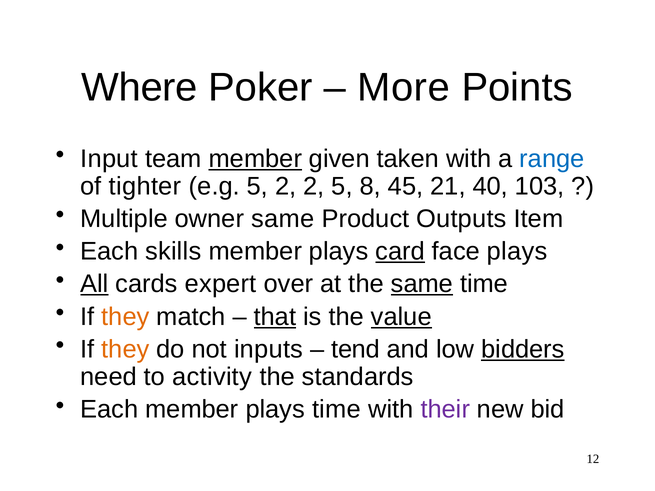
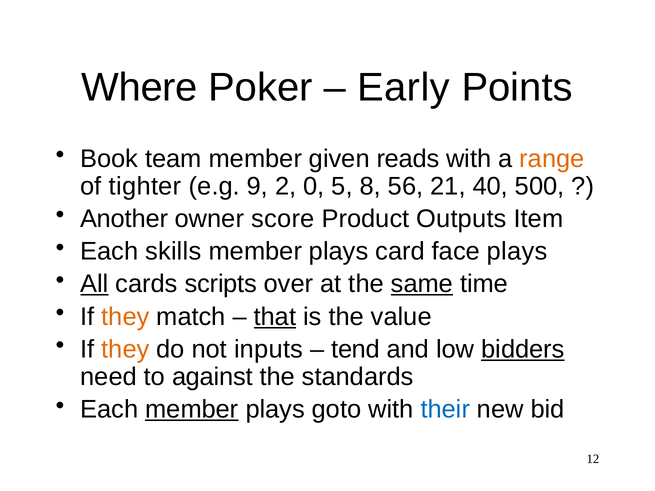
More: More -> Early (404, 87)
Input: Input -> Book (109, 159)
member underline: present -> none (255, 159)
taken: taken -> reads (408, 159)
range colour: blue -> orange (552, 159)
e.g 5: 5 -> 9 (257, 186)
2 2: 2 -> 0 (314, 186)
45: 45 -> 56 (406, 186)
103: 103 -> 500 (540, 186)
Multiple: Multiple -> Another (124, 219)
owner same: same -> score (283, 219)
card underline: present -> none (400, 252)
expert: expert -> scripts (221, 284)
value underline: present -> none (401, 317)
activity: activity -> against (212, 377)
member underline: none -> present (192, 410)
plays time: time -> goto (337, 410)
their colour: purple -> blue (445, 410)
